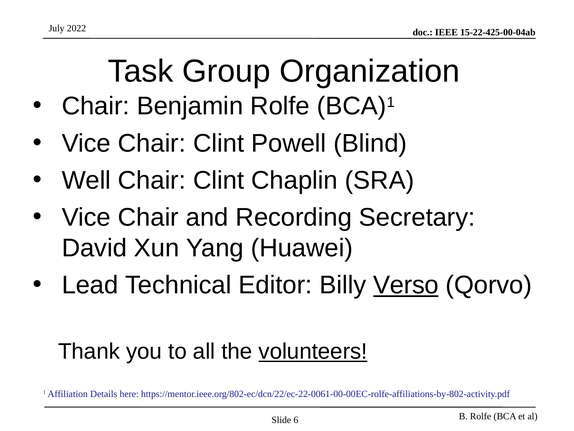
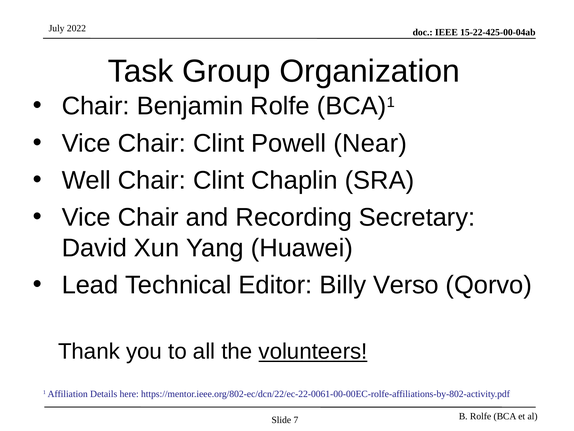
Blind: Blind -> Near (370, 143)
Verso underline: present -> none (406, 285)
6: 6 -> 7 (296, 420)
